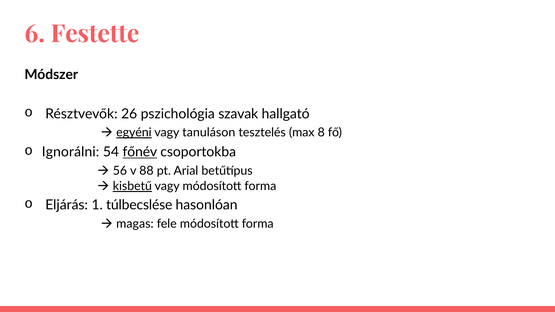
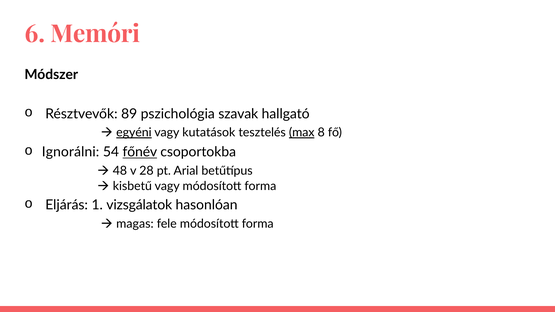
Festette: Festette -> Memóri (95, 34)
26: 26 -> 89 (129, 114)
tanuláson: tanuláson -> kutatások (209, 133)
max underline: none -> present (302, 133)
56: 56 -> 48 (120, 171)
88: 88 -> 28 (146, 171)
kisbetű underline: present -> none (132, 186)
túlbecslése: túlbecslése -> vizsgálatok (139, 205)
